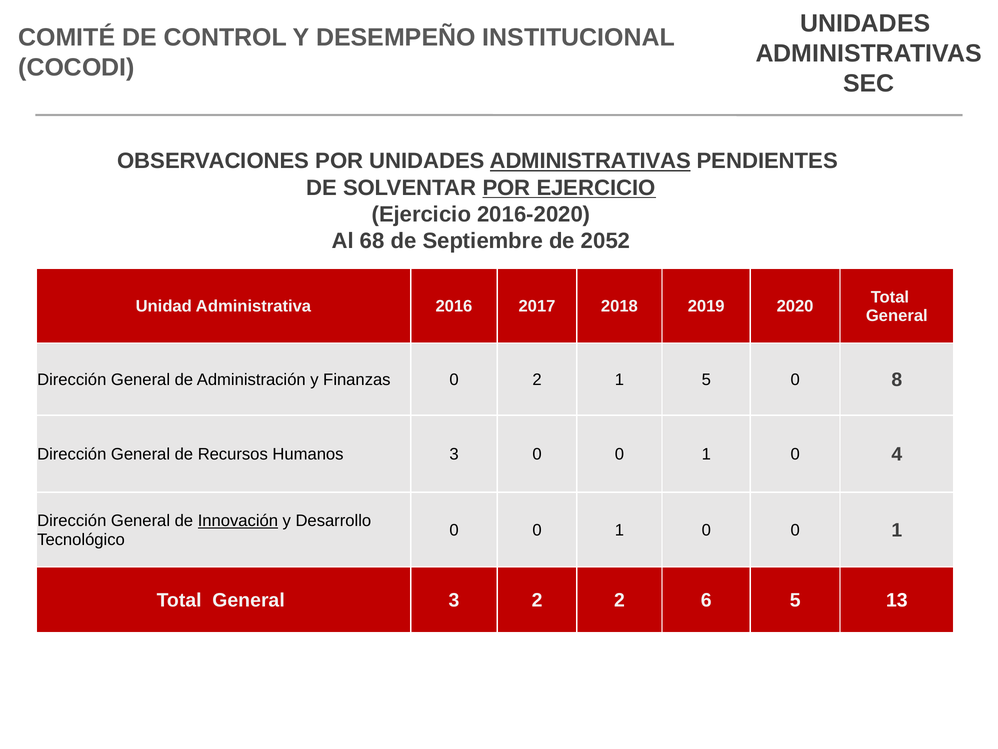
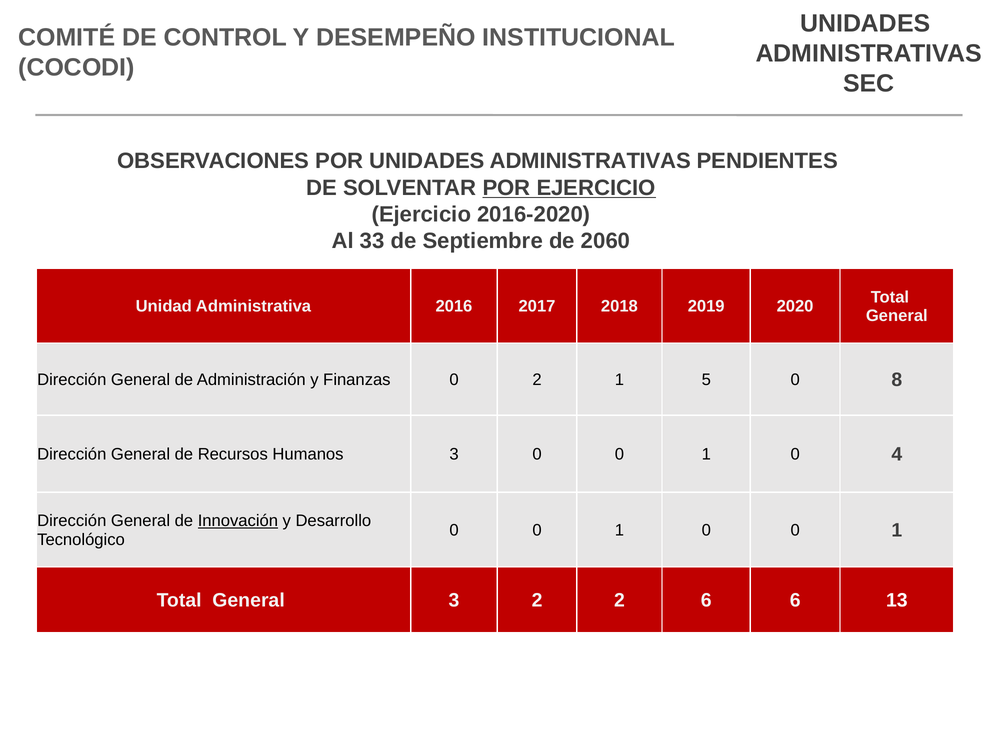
ADMINISTRATIVAS underline: present -> none (590, 161)
68: 68 -> 33 (372, 241)
2052: 2052 -> 2060 (606, 241)
6 5: 5 -> 6 (795, 600)
